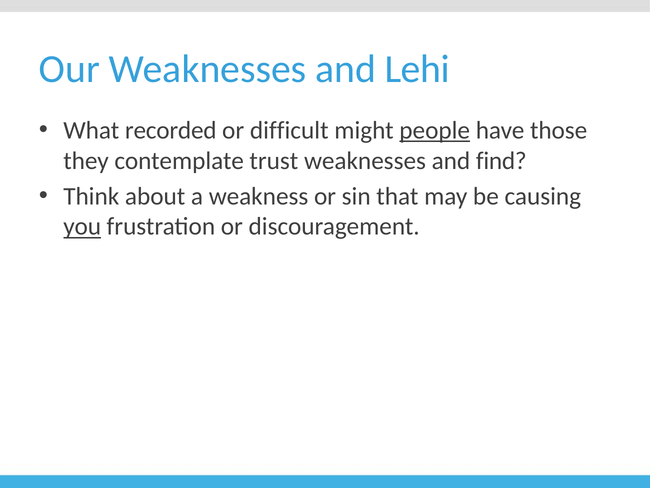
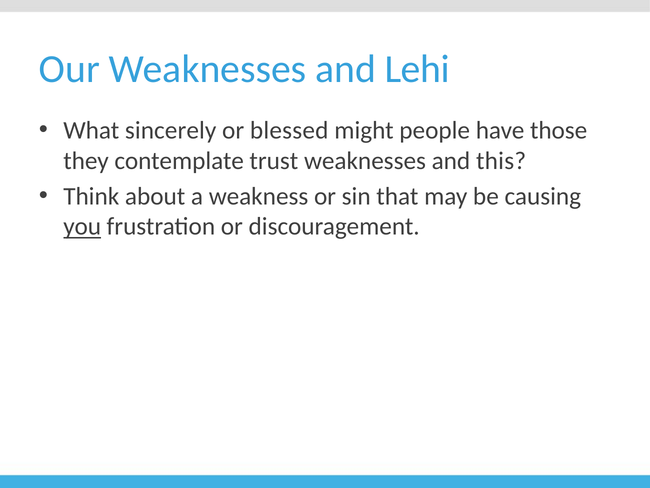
recorded: recorded -> sincerely (171, 130)
difficult: difficult -> blessed (289, 130)
people underline: present -> none (435, 130)
find: find -> this (501, 161)
